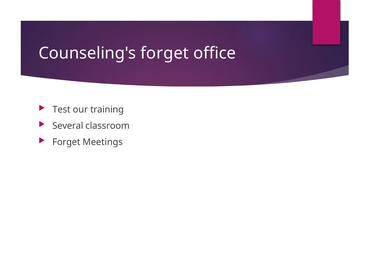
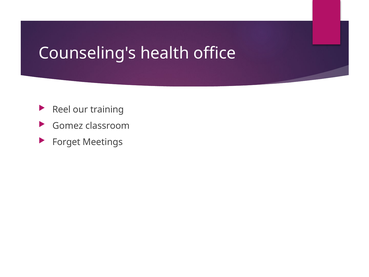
Counseling's forget: forget -> health (165, 53)
Test: Test -> Reel (61, 110)
Several: Several -> Gomez (68, 126)
